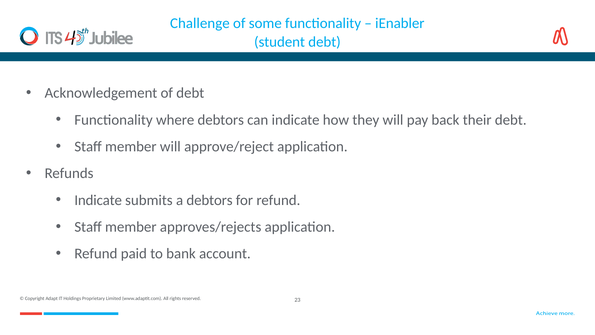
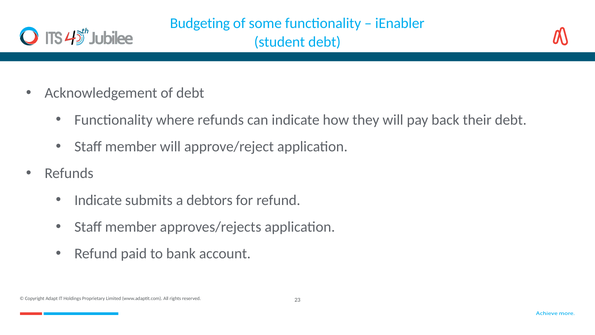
Challenge: Challenge -> Budgeting (200, 23)
where debtors: debtors -> refunds (221, 120)
